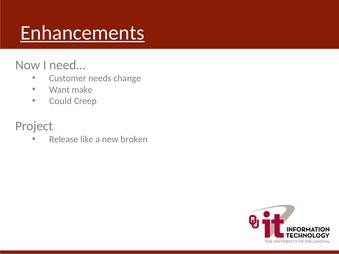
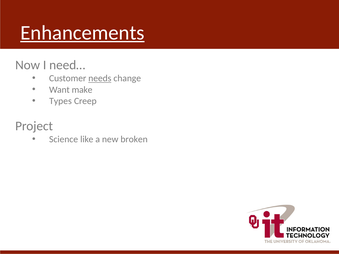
needs underline: none -> present (100, 78)
Could: Could -> Types (60, 101)
Release: Release -> Science (64, 139)
